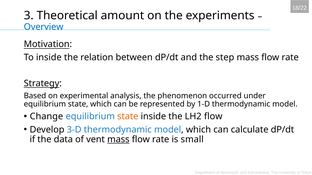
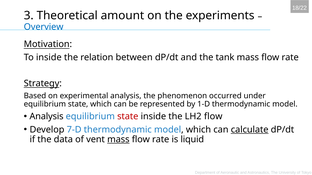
step: step -> tank (225, 57)
Change: Change -> Analysis (47, 117)
state colour: orange -> red (128, 117)
3-D: 3-D -> 7-D (74, 130)
calculate underline: none -> present (250, 130)
small: small -> liquid (192, 140)
